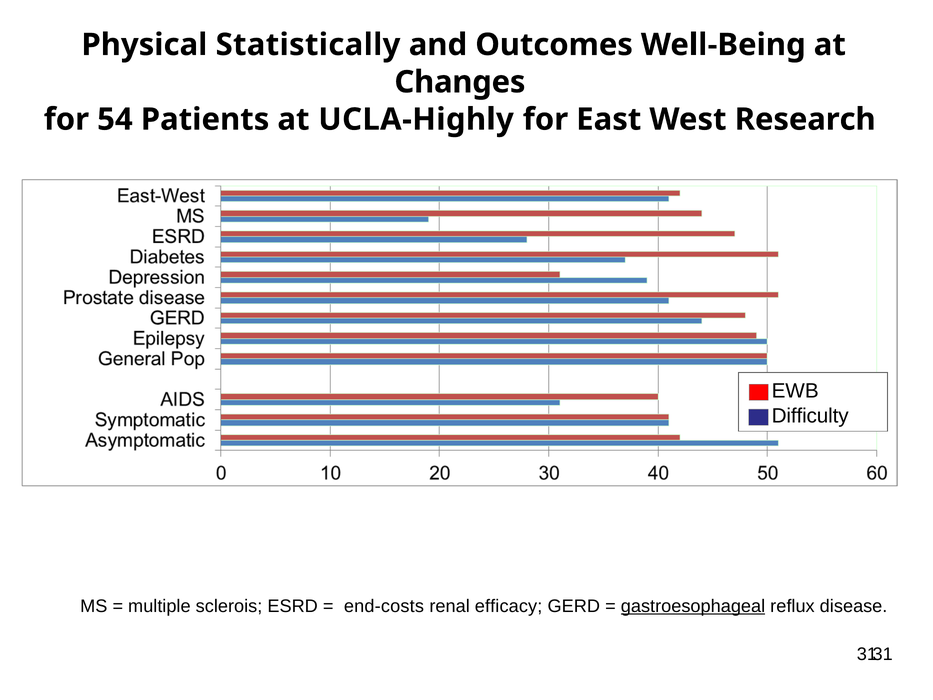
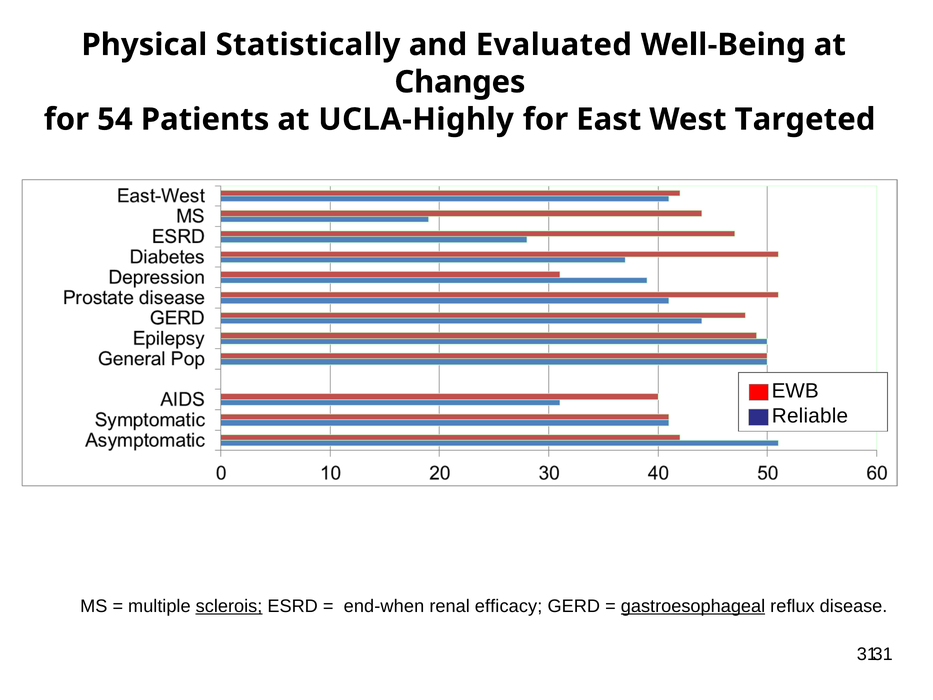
Outcomes: Outcomes -> Evaluated (554, 45)
Research: Research -> Targeted (805, 119)
Difficulty: Difficulty -> Reliable (810, 416)
sclerois underline: none -> present (229, 606)
end-costs: end-costs -> end-when (384, 606)
